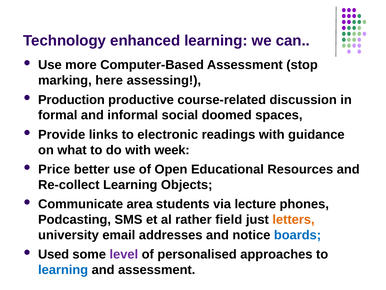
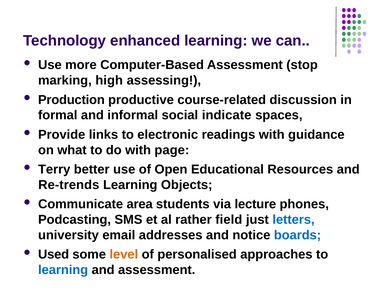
here: here -> high (109, 80)
doomed: doomed -> indicate (227, 115)
week: week -> page (172, 150)
Price: Price -> Terry (54, 169)
Re-collect: Re-collect -> Re-trends (69, 184)
letters colour: orange -> blue (294, 219)
level colour: purple -> orange (124, 254)
